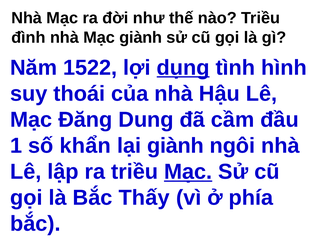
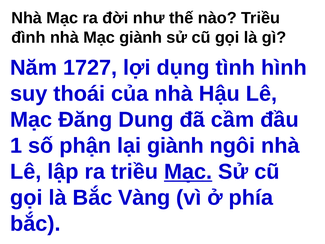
1522: 1522 -> 1727 (90, 68)
dụng underline: present -> none (183, 68)
khẩn: khẩn -> phận (85, 146)
Thấy: Thấy -> Vàng (144, 198)
